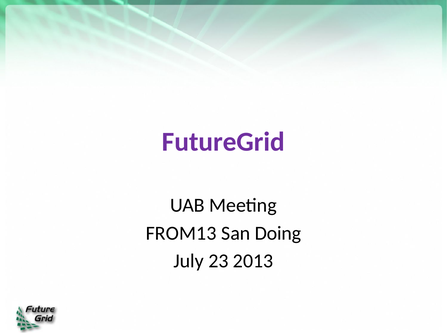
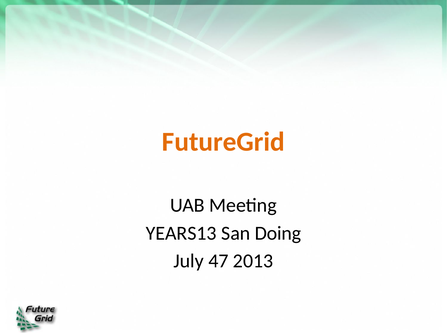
FutureGrid colour: purple -> orange (223, 142)
FROM13: FROM13 -> YEARS13 (181, 233)
23: 23 -> 47 (218, 261)
